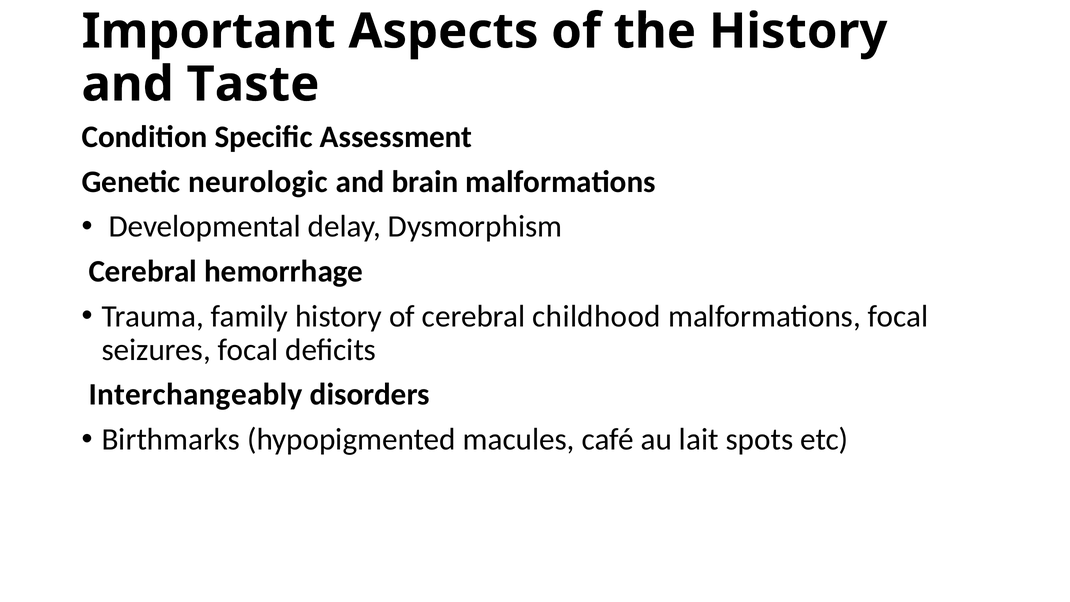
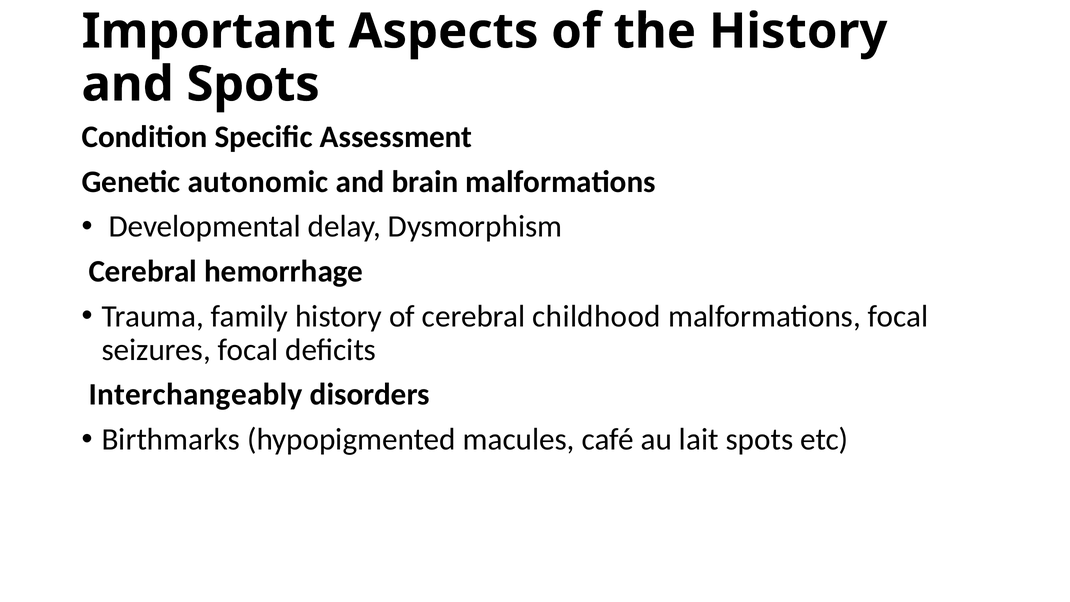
and Taste: Taste -> Spots (253, 84)
neurologic: neurologic -> autonomic (258, 182)
